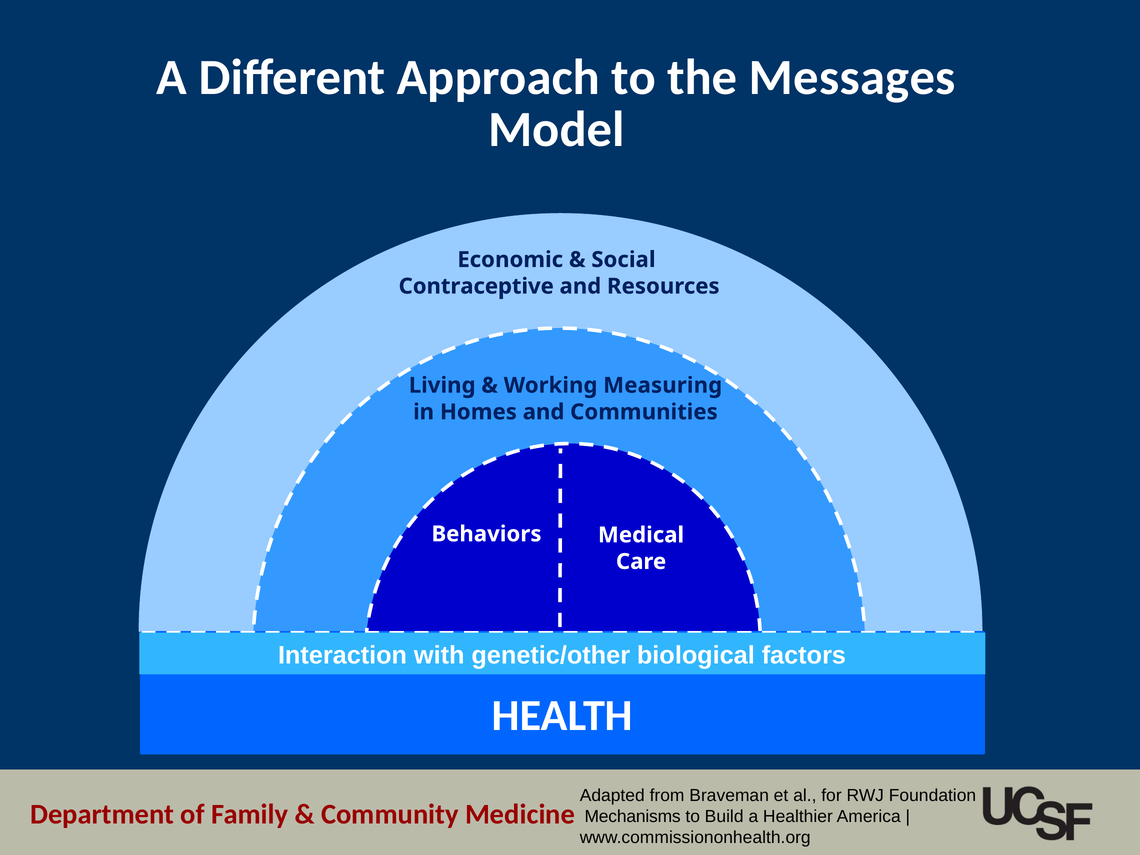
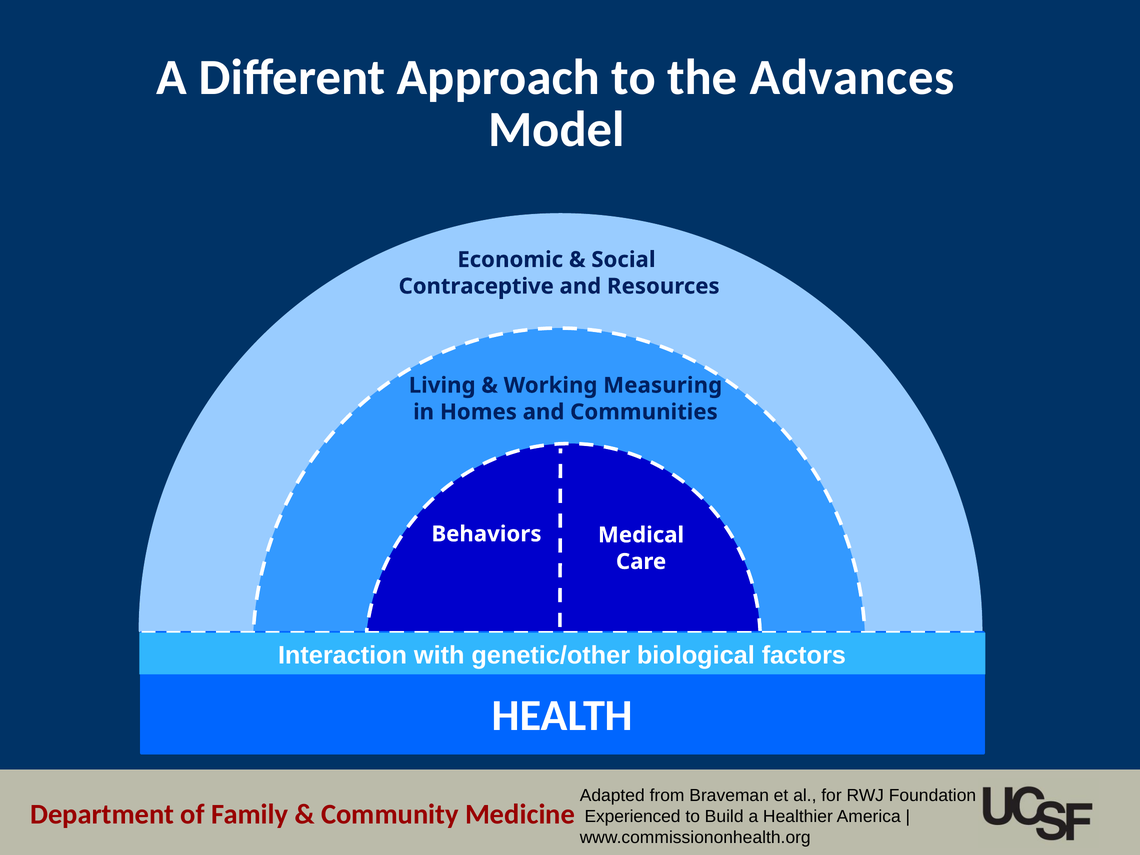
Messages: Messages -> Advances (852, 78)
Mechanisms: Mechanisms -> Experienced (633, 816)
